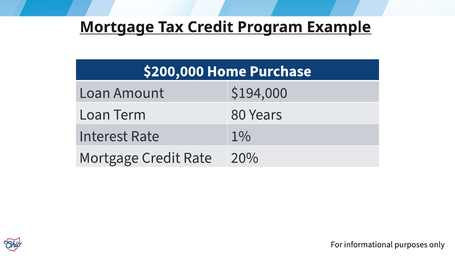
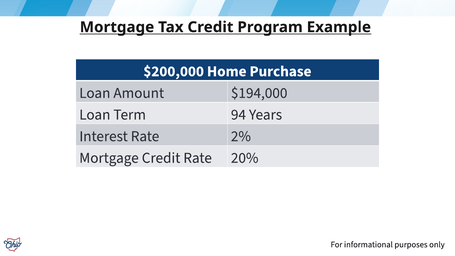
80: 80 -> 94 (238, 115)
1%: 1% -> 2% (241, 136)
